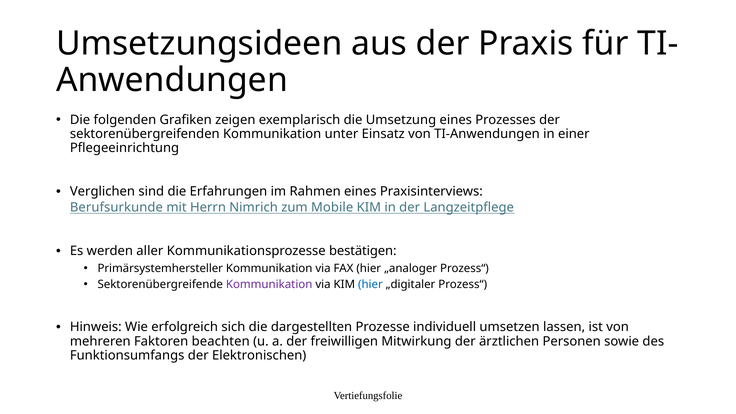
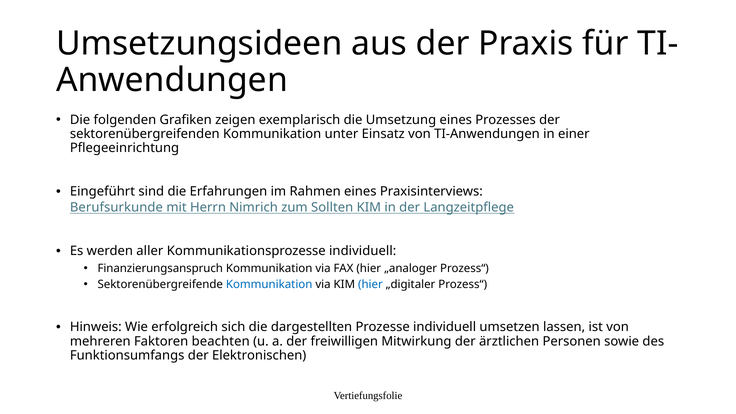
Verglichen: Verglichen -> Eingeführt (102, 192)
Mobile: Mobile -> Sollten (332, 207)
Kommunikationsprozesse bestätigen: bestätigen -> individuell (363, 251)
Primärsystemhersteller: Primärsystemhersteller -> Finanzierungsanspruch (160, 268)
Kommunikation colour: purple -> blue (269, 285)
